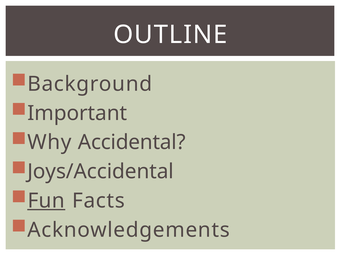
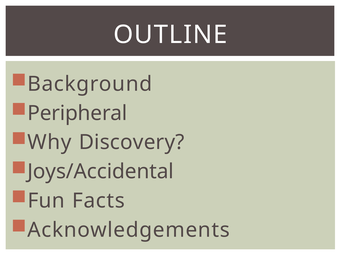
Important: Important -> Peripheral (77, 113)
Accidental: Accidental -> Discovery (132, 142)
Fun underline: present -> none (46, 201)
